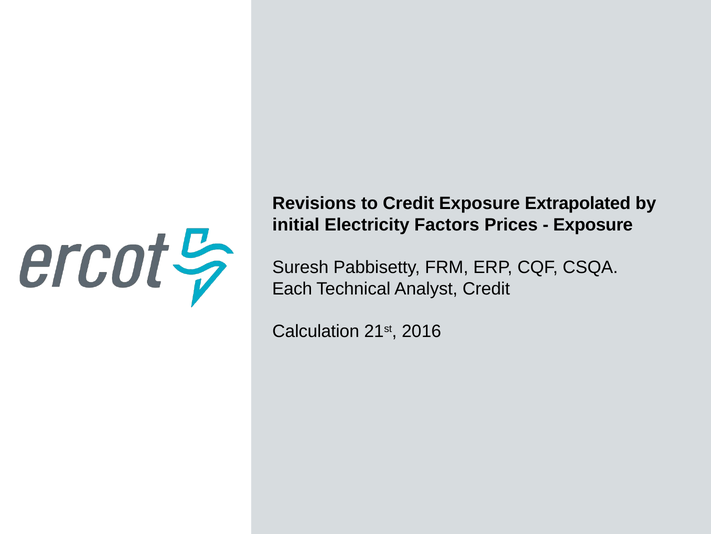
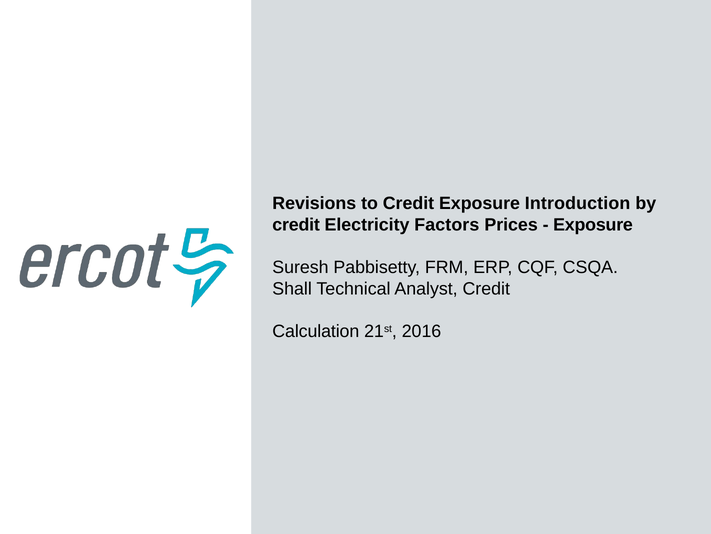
Extrapolated: Extrapolated -> Introduction (578, 203)
initial: initial -> credit (296, 224)
Each: Each -> Shall (292, 288)
